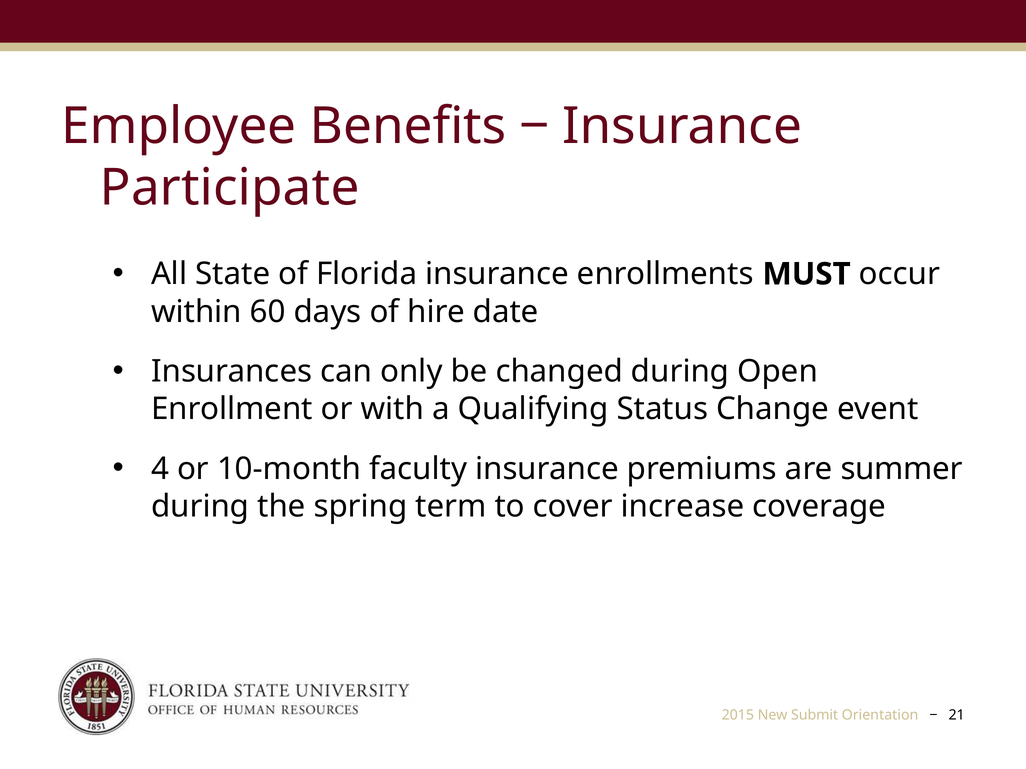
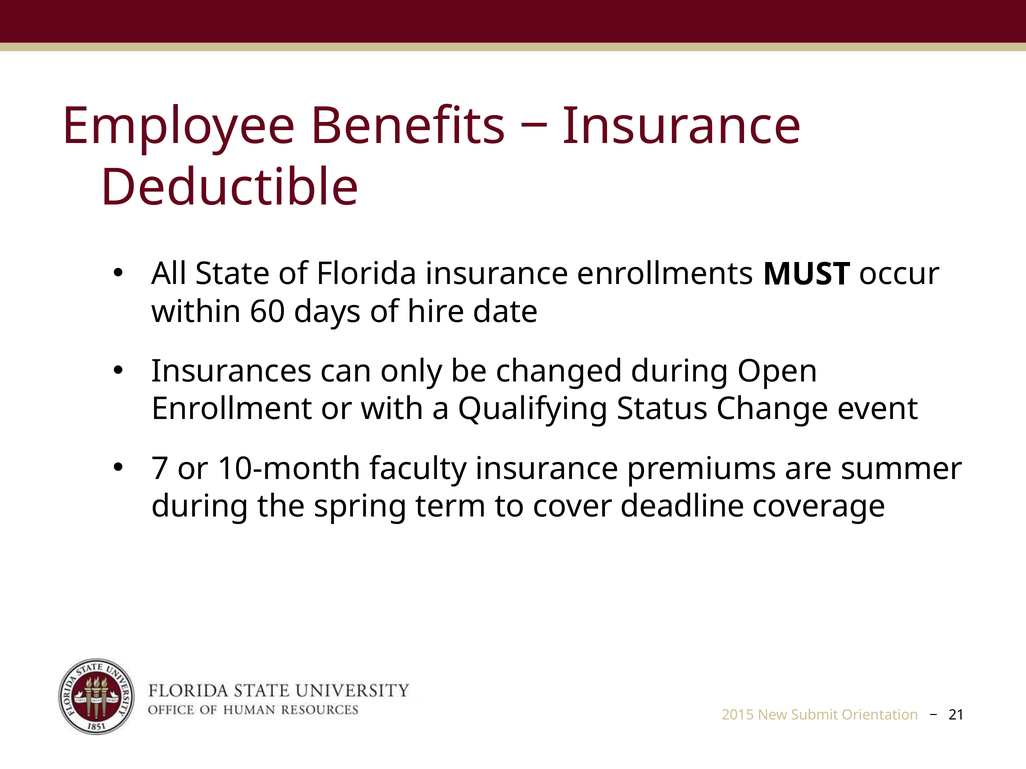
Participate: Participate -> Deductible (230, 188)
4: 4 -> 7 (160, 469)
increase: increase -> deadline (683, 507)
